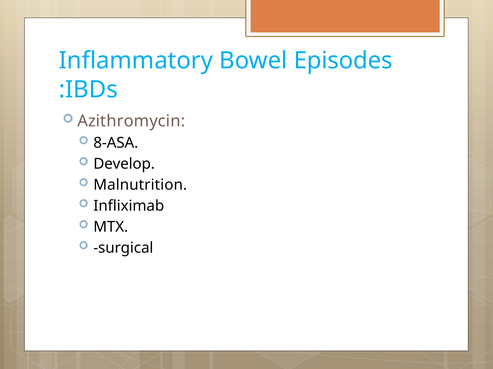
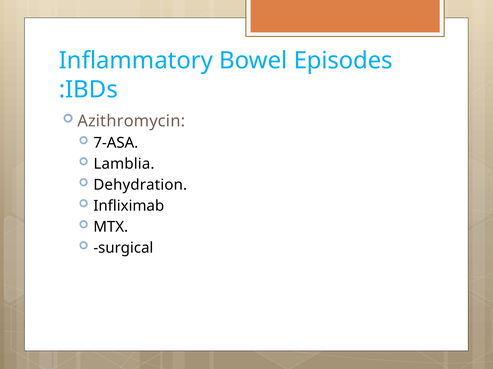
8-ASA: 8-ASA -> 7-ASA (116, 143)
Develop: Develop -> Lamblia (124, 164)
Malnutrition: Malnutrition -> Dehydration (140, 185)
